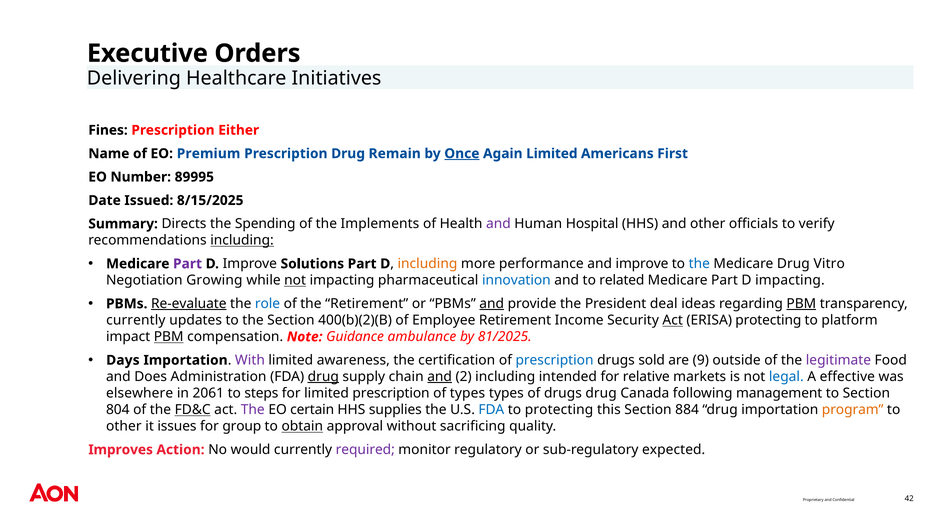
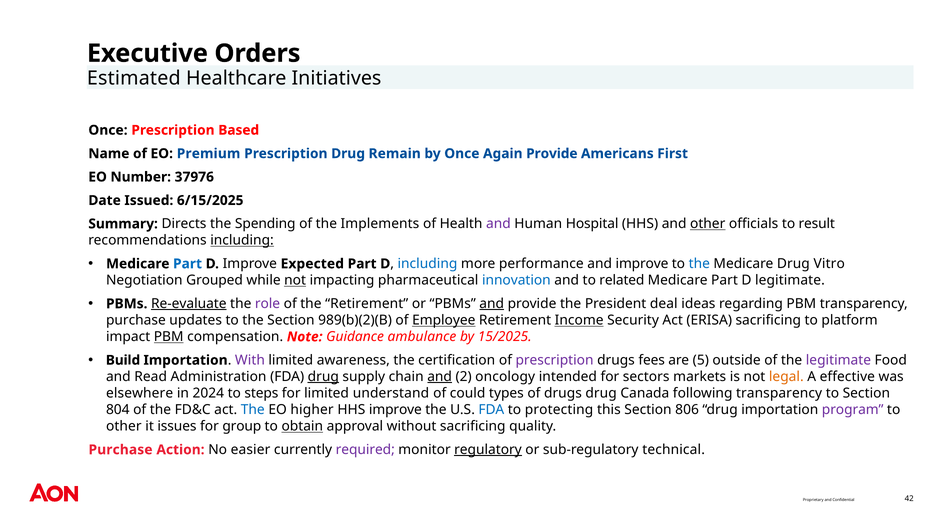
Delivering: Delivering -> Estimated (134, 78)
Fines: Fines -> Once (108, 130)
Either: Either -> Based (239, 130)
Once underline: present -> none (462, 153)
Again Limited: Limited -> Provide (552, 153)
89995: 89995 -> 37976 (194, 177)
8/15/2025: 8/15/2025 -> 6/15/2025 (210, 200)
other underline: none -> present (708, 224)
verify: verify -> result (817, 224)
Part colour: purple -> blue (187, 263)
Solutions: Solutions -> Expected (312, 263)
including colour: orange -> blue (427, 263)
Growing: Growing -> Grouped (215, 280)
D impacting: impacting -> legitimate (790, 280)
role colour: blue -> purple (268, 303)
PBM underline: present -> none (801, 303)
currently: currently -> purchase (136, 320)
400(b)(2)(B: 400(b)(2)(B -> 989(b)(2)(B (355, 320)
Employee underline: none -> present (444, 320)
Income underline: none -> present (579, 320)
Act underline: present -> none (673, 320)
ERISA protecting: protecting -> sacrificing (768, 320)
81/2025: 81/2025 -> 15/2025 (505, 336)
Days: Days -> Build (123, 360)
prescription colour: blue -> purple (555, 360)
sold: sold -> fees (652, 360)
9: 9 -> 5 (701, 360)
Does: Does -> Read (151, 376)
2 including: including -> oncology (505, 376)
relative: relative -> sectors (646, 376)
legal colour: blue -> orange (786, 376)
2061: 2061 -> 2024 (208, 393)
limited prescription: prescription -> understand (391, 393)
of types: types -> could (468, 393)
following management: management -> transparency (779, 393)
FD&C underline: present -> none (193, 409)
The colour: purple -> blue (253, 409)
certain: certain -> higher (312, 409)
HHS supplies: supplies -> improve (395, 409)
884: 884 -> 806 (687, 409)
program colour: orange -> purple (853, 409)
Improves: Improves -> Purchase (121, 449)
would: would -> easier (251, 449)
regulatory underline: none -> present (488, 449)
expected: expected -> technical (674, 449)
